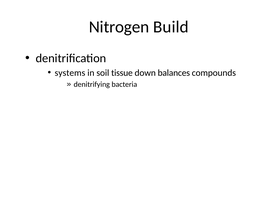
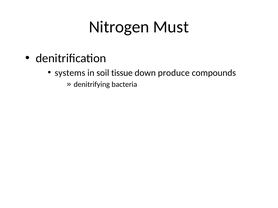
Build: Build -> Must (171, 27)
balances: balances -> produce (174, 73)
